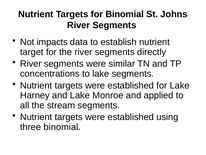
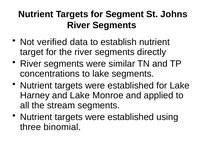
for Binomial: Binomial -> Segment (125, 14)
impacts: impacts -> verified (52, 42)
